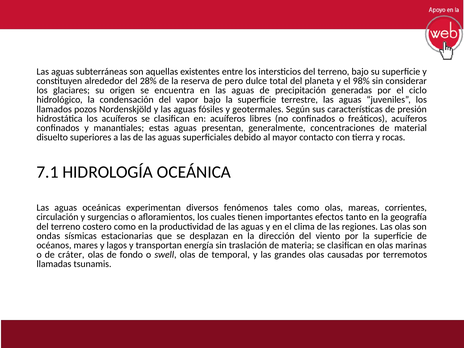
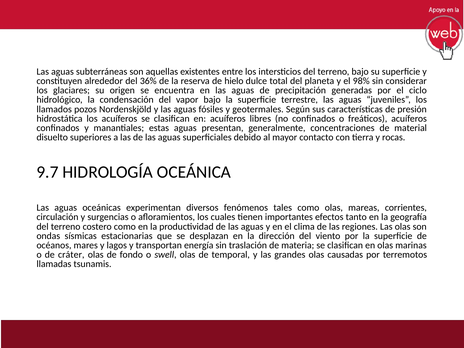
28%: 28% -> 36% (148, 81)
pero: pero -> hielo (234, 81)
7.1: 7.1 -> 9.7 (48, 172)
